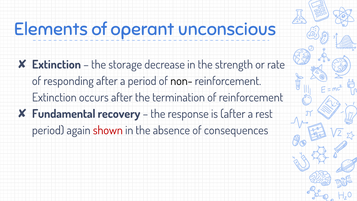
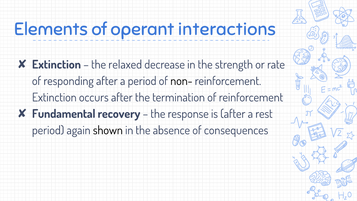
unconscious: unconscious -> interactions (227, 29)
storage: storage -> relaxed (125, 65)
shown colour: red -> black (108, 130)
